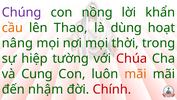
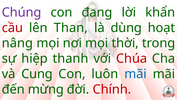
nồng: nồng -> đang (97, 12)
cầu colour: orange -> red (12, 28)
Thao: Thao -> Than (71, 28)
tường: tường -> thanh (71, 58)
mãi colour: orange -> blue (136, 74)
nhậm: nhậm -> mừng (46, 89)
